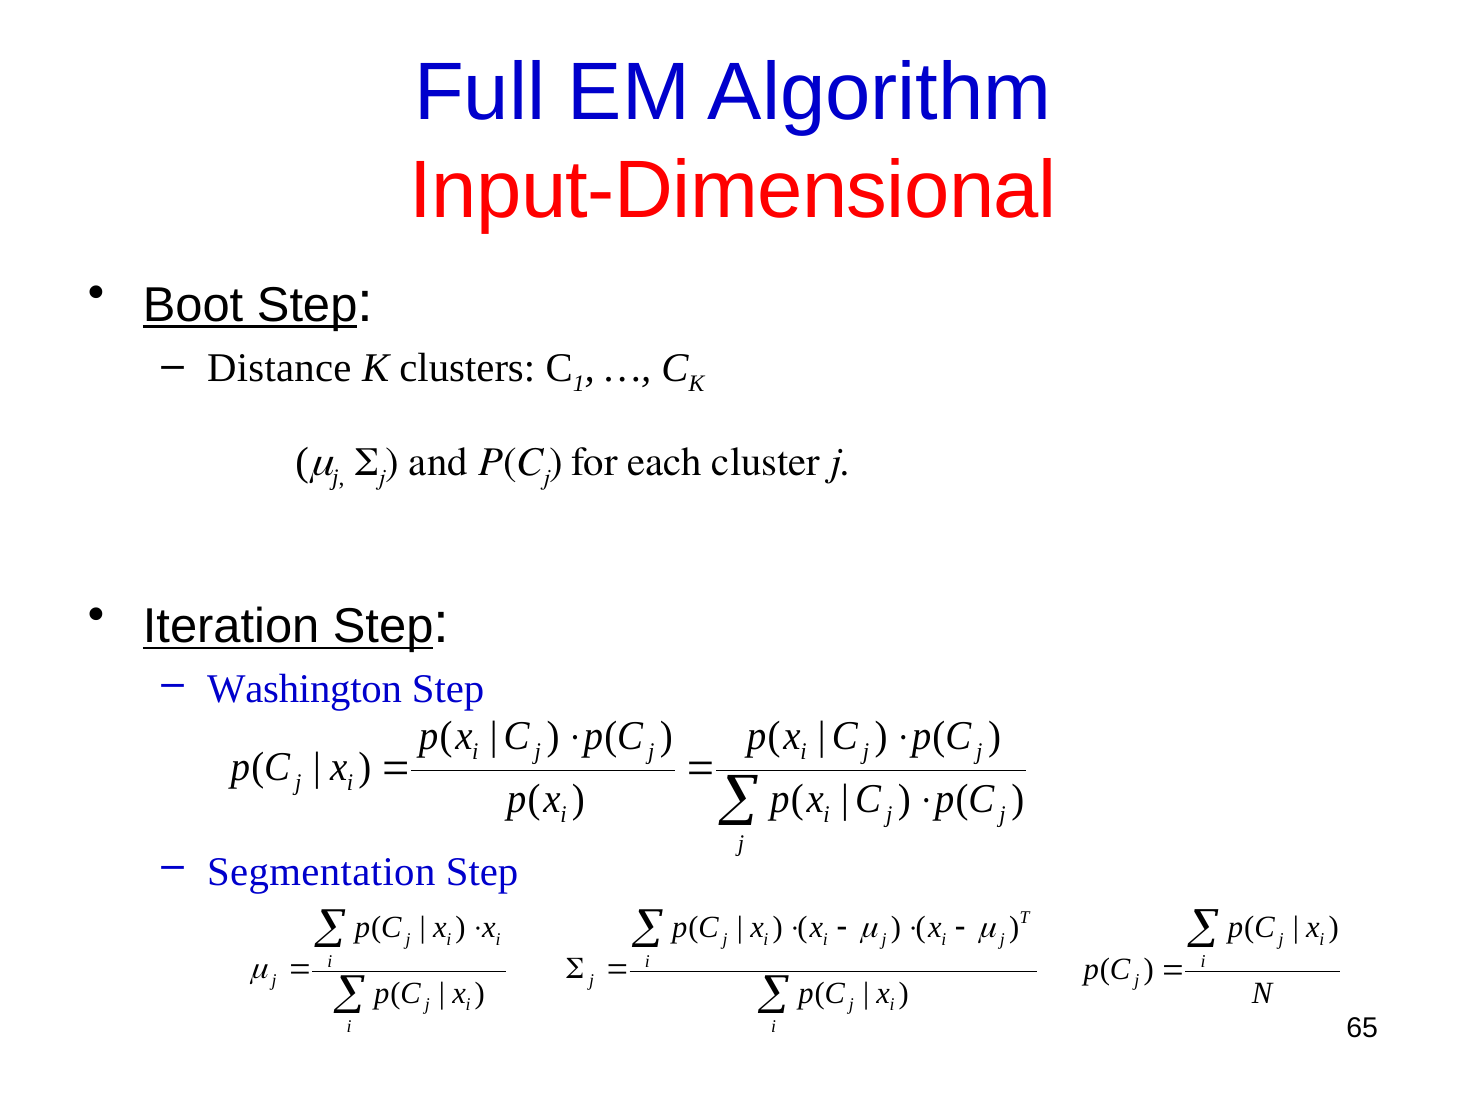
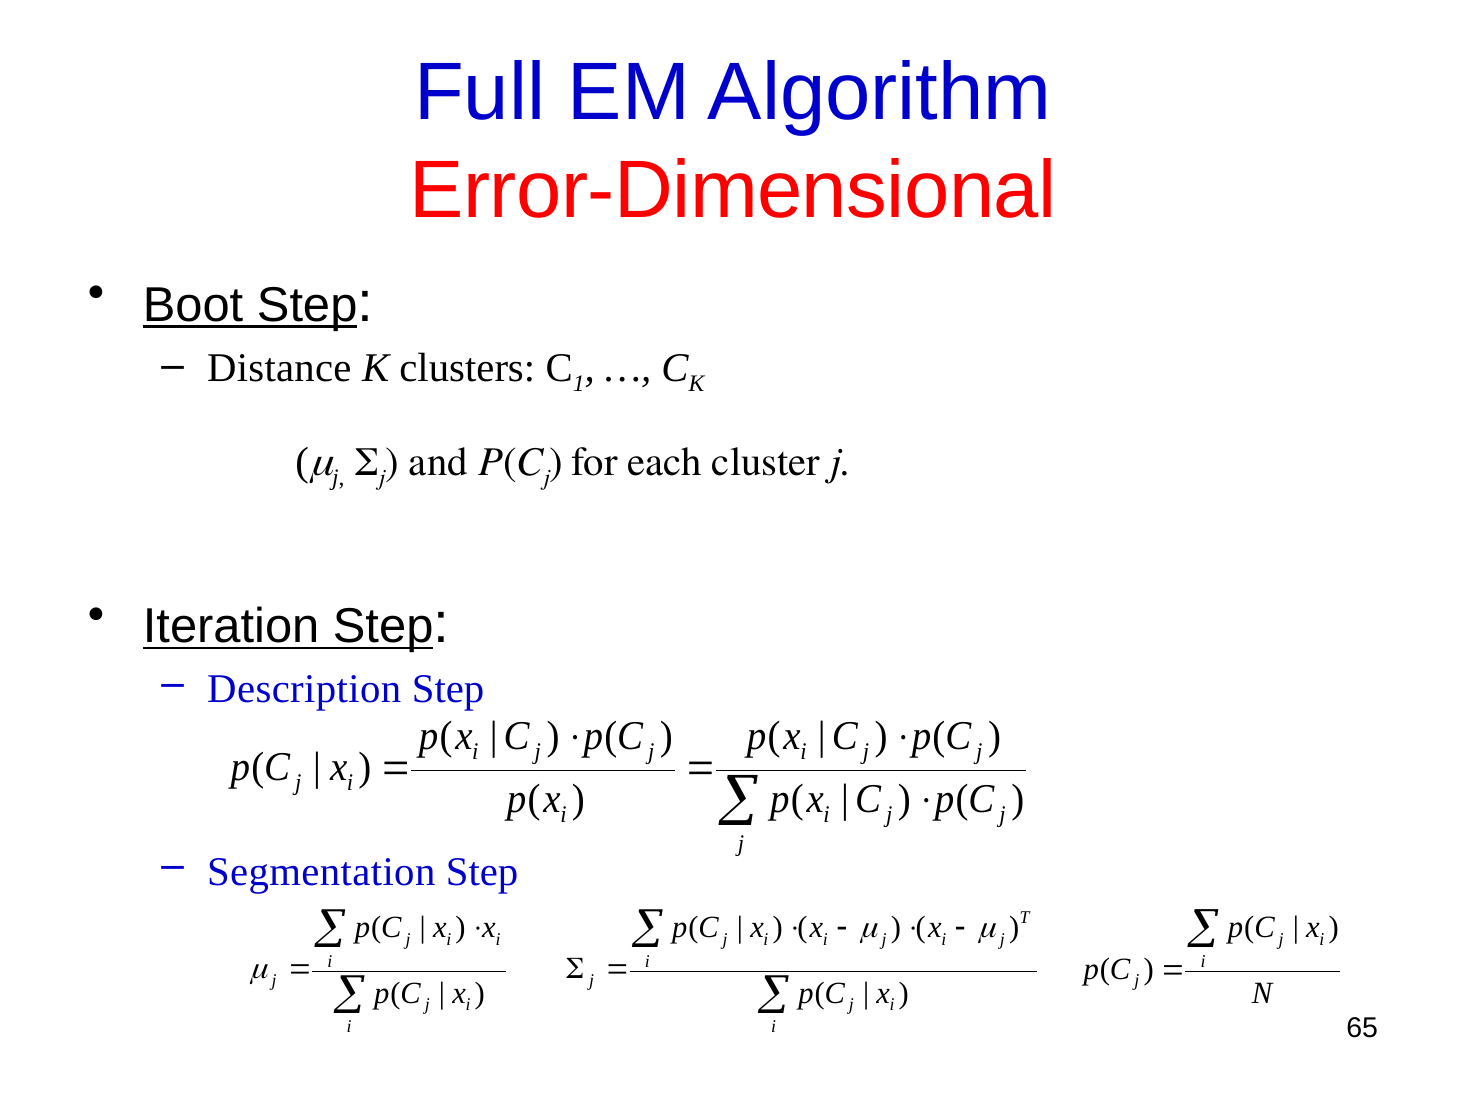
Input-Dimensional: Input-Dimensional -> Error-Dimensional (733, 190)
Washington: Washington -> Description (304, 689)
